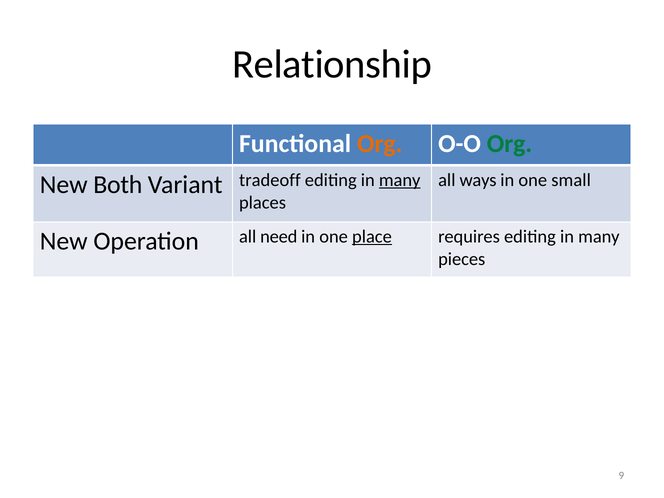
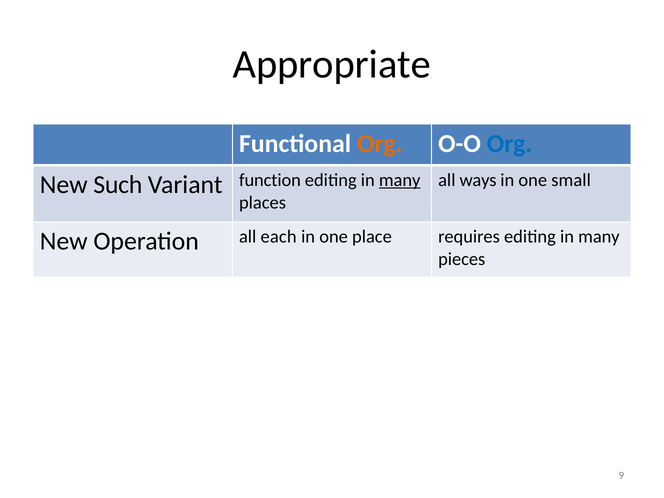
Relationship: Relationship -> Appropriate (332, 64)
Org colour: green -> blue (510, 144)
Both: Both -> Such (118, 185)
tradeoff: tradeoff -> function (270, 180)
need: need -> each (279, 237)
place underline: present -> none (372, 237)
